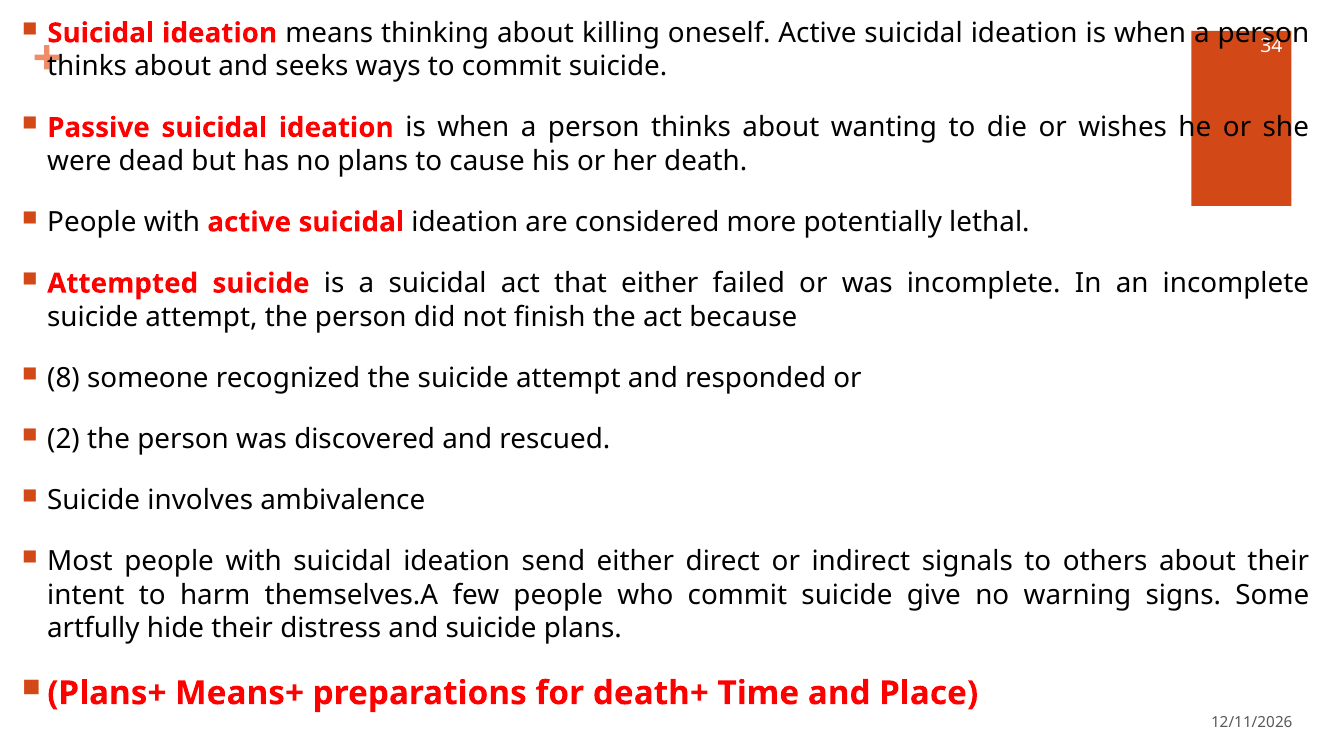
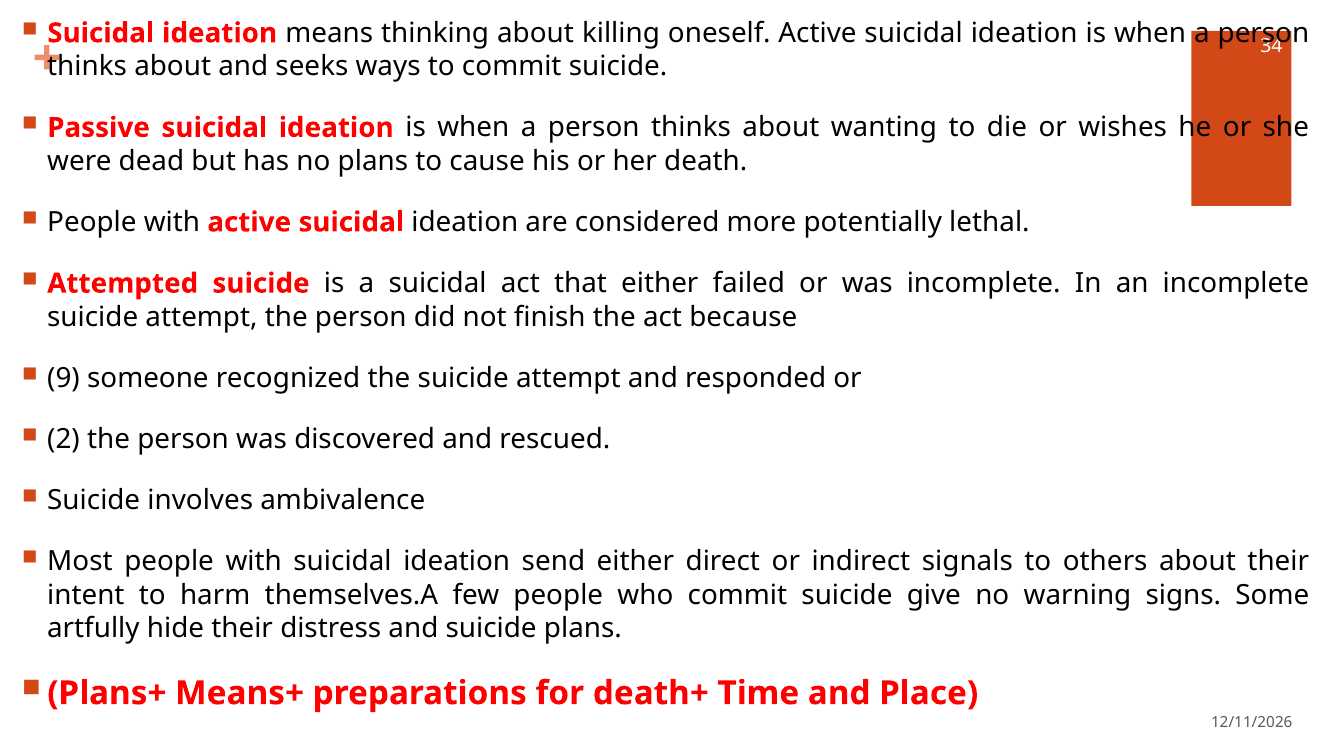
8: 8 -> 9 (64, 378)
